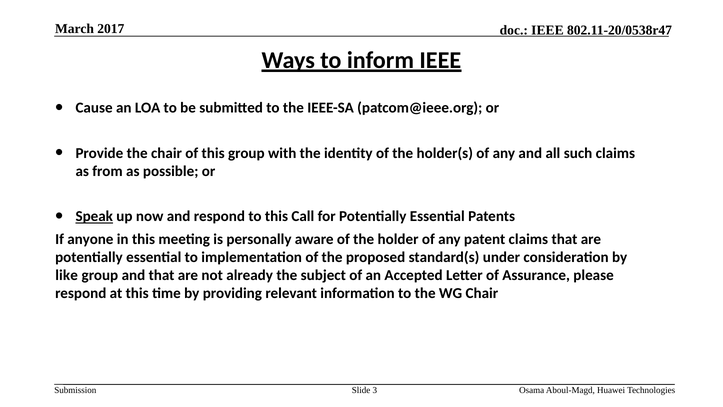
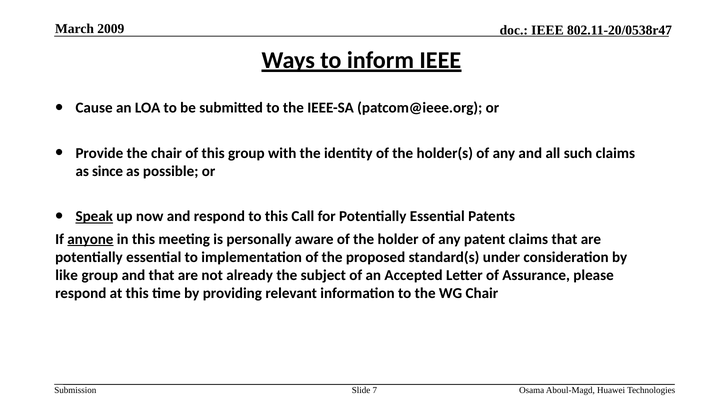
2017: 2017 -> 2009 (111, 29)
from: from -> since (108, 171)
anyone underline: none -> present (90, 239)
3: 3 -> 7 (375, 390)
